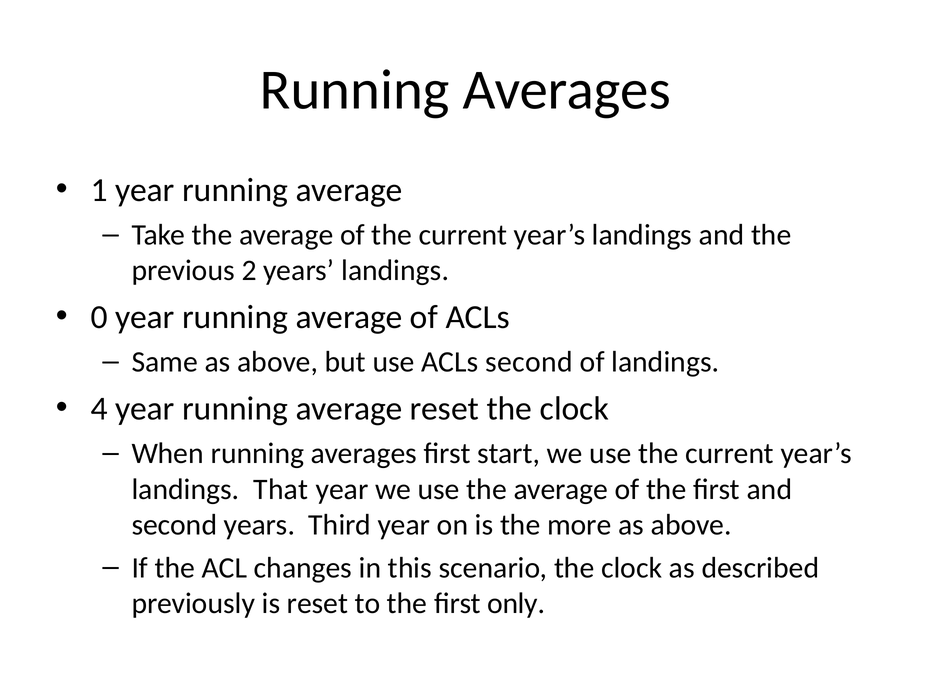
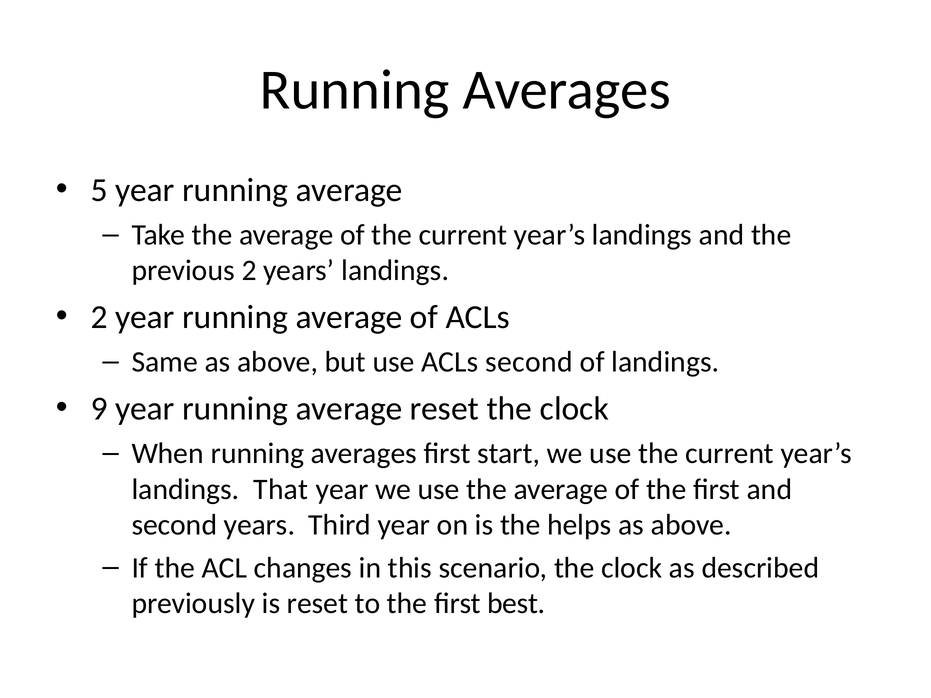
1: 1 -> 5 (99, 190)
0: 0 -> 2 (99, 317)
4: 4 -> 9 (99, 409)
more: more -> helps (579, 525)
only: only -> best (516, 604)
